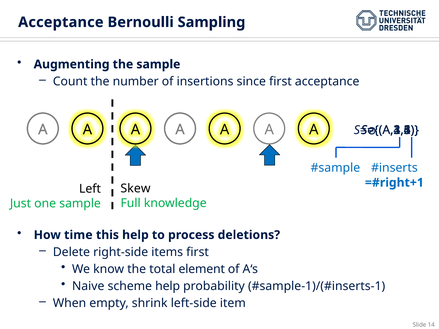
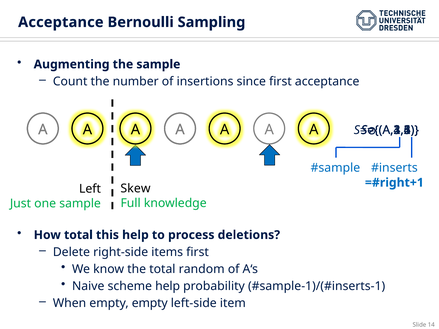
How time: time -> total (78, 235)
element: element -> random (202, 269)
empty shrink: shrink -> empty (150, 303)
